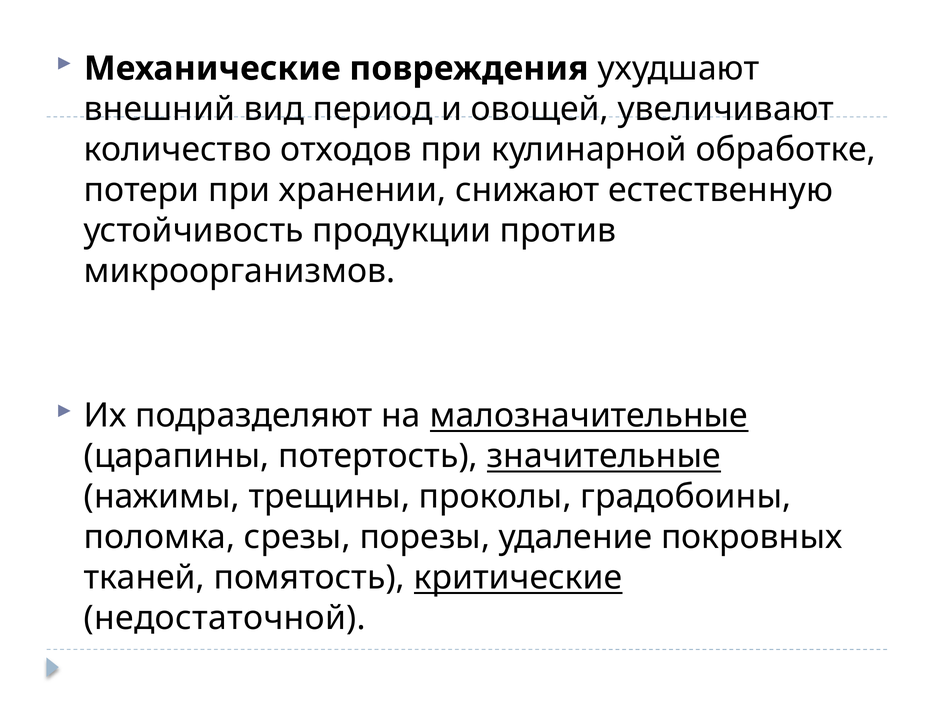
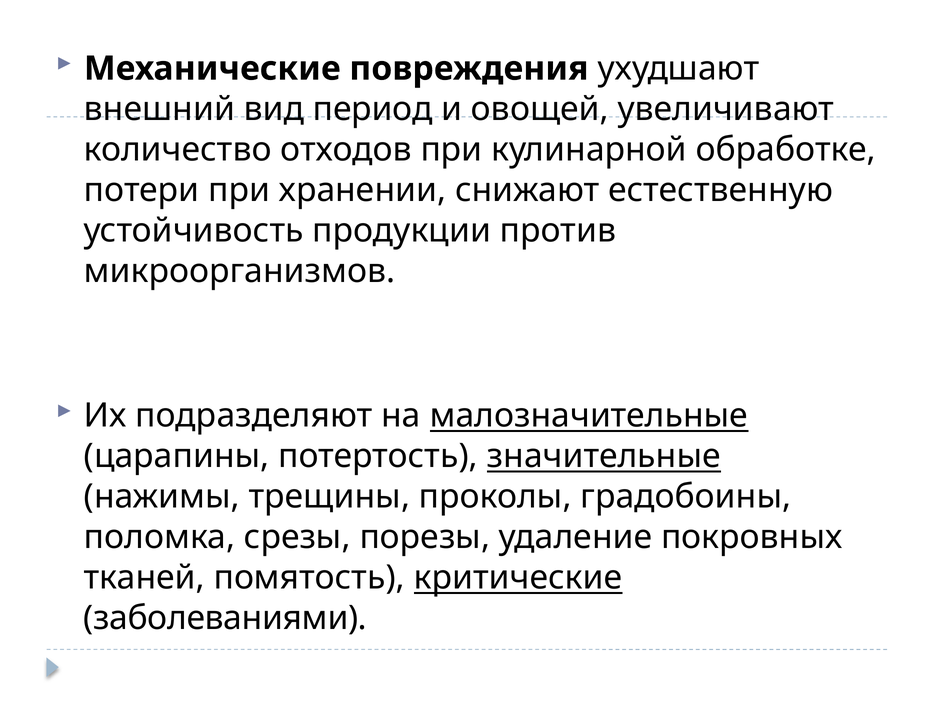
недостаточной: недостаточной -> заболеваниями (225, 618)
